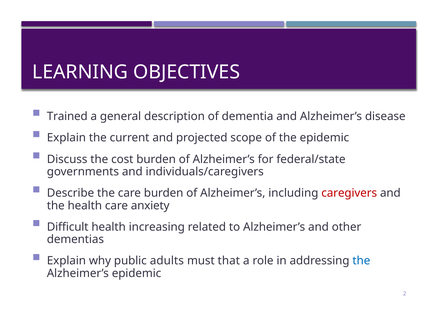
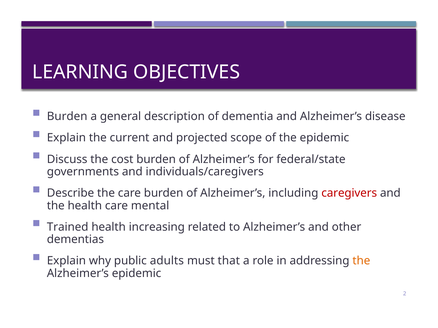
Trained: Trained -> Burden (67, 117)
anxiety: anxiety -> mental (150, 206)
Difficult: Difficult -> Trained (68, 227)
the colour: blue -> orange (361, 261)
